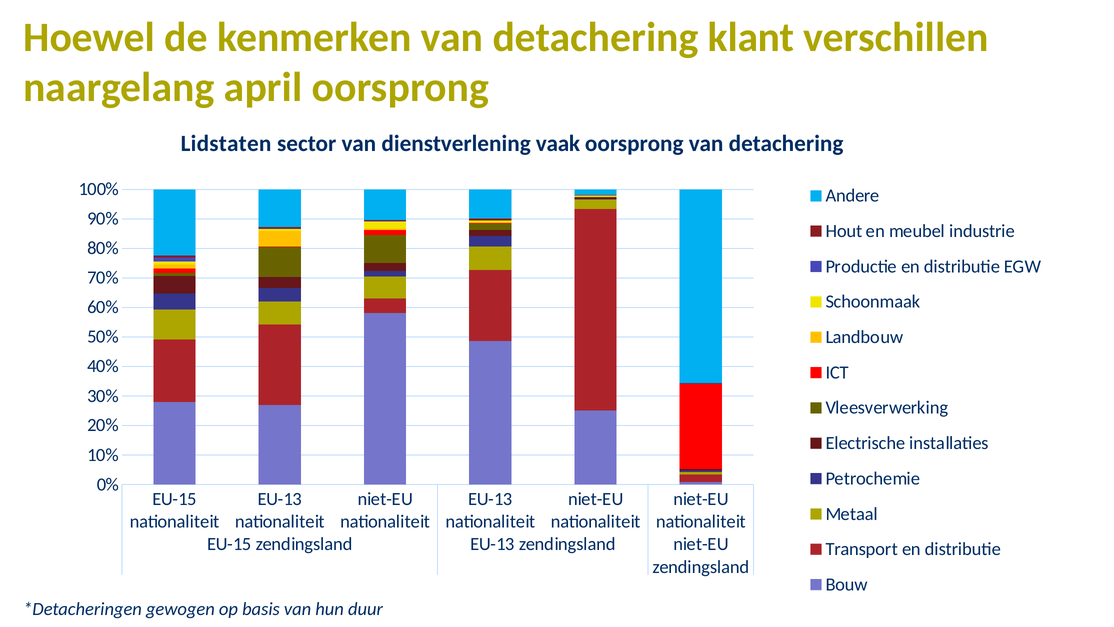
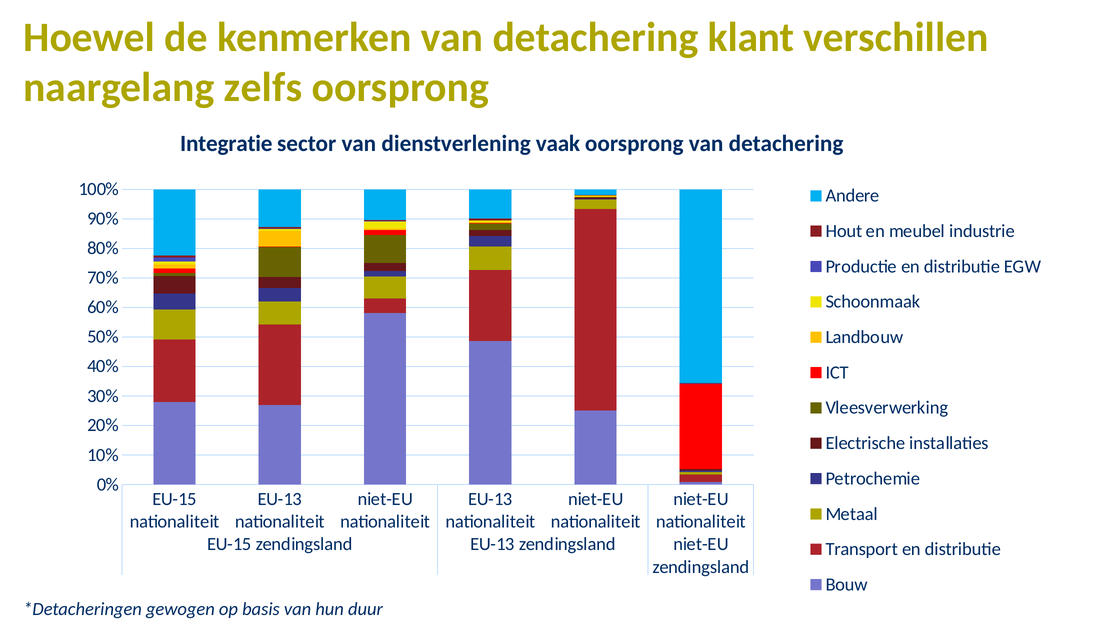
april: april -> zelfs (263, 87)
Lidstaten: Lidstaten -> Integratie (226, 143)
